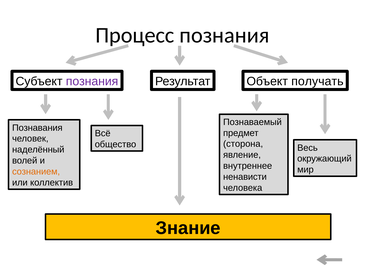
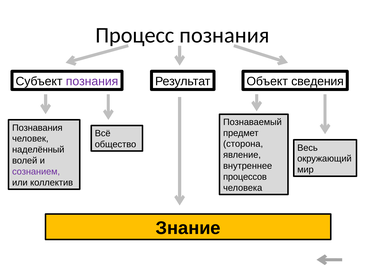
получать: получать -> сведения (318, 81)
сознанием colour: orange -> purple (36, 171)
ненависти: ненависти -> процессов (245, 177)
